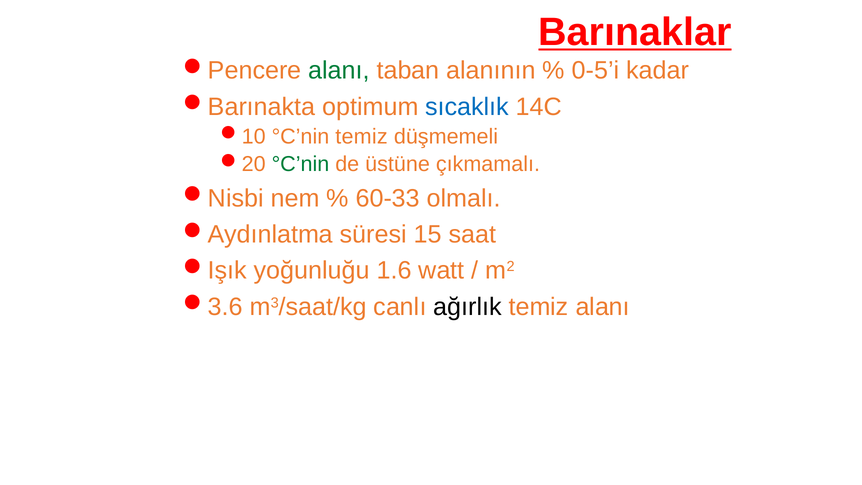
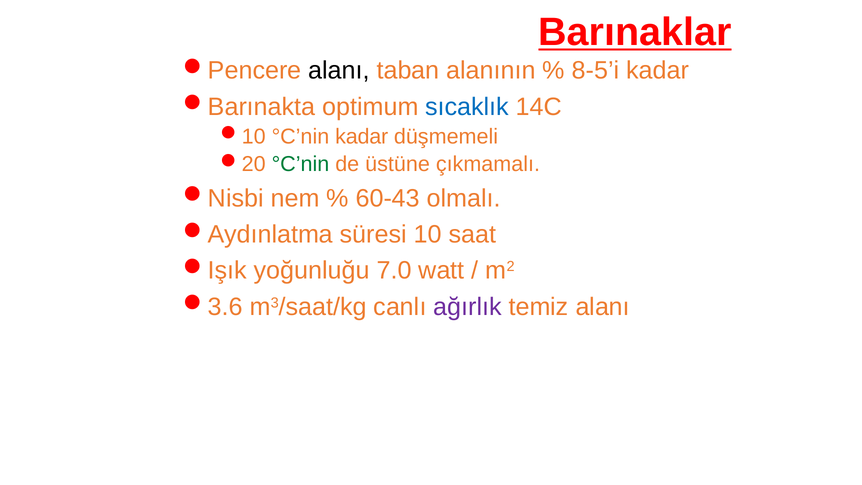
alanı colour: green -> black (339, 71)
0-5’i: 0-5’i -> 8-5’i (595, 71)
°C’nin temiz: temiz -> kadar (362, 136)
60-33: 60-33 -> 60-43 (388, 198)
15: 15 -> 10 (428, 234)
1.6: 1.6 -> 7.0 (394, 271)
ağırlık colour: black -> purple (468, 307)
